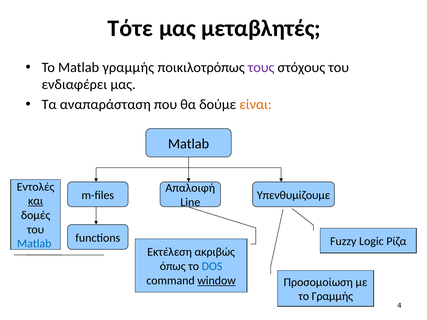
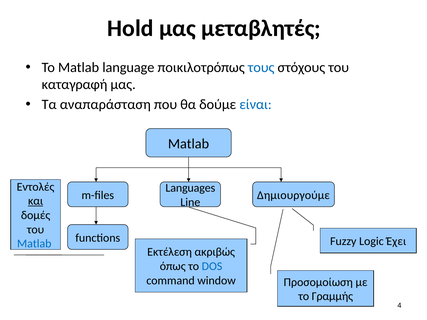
Τότε: Τότε -> Hold (130, 28)
Matlab γραμμής: γραμμής -> language (128, 68)
τους colour: purple -> blue (261, 68)
ενδιαφέρει: ενδιαφέρει -> καταγραφή (74, 85)
είναι colour: orange -> blue (256, 105)
Απαλοιφή: Απαλοιφή -> Languages (190, 188)
Υπενθυμίζουμε: Υπενθυμίζουμε -> Δημιουργούμε (293, 195)
Ρίζα: Ρίζα -> Έχει (396, 242)
window underline: present -> none (217, 281)
